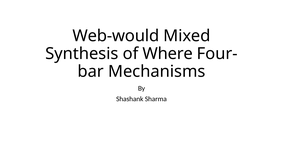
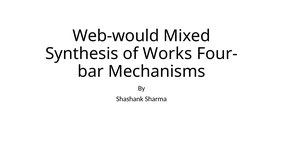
Where: Where -> Works (167, 54)
